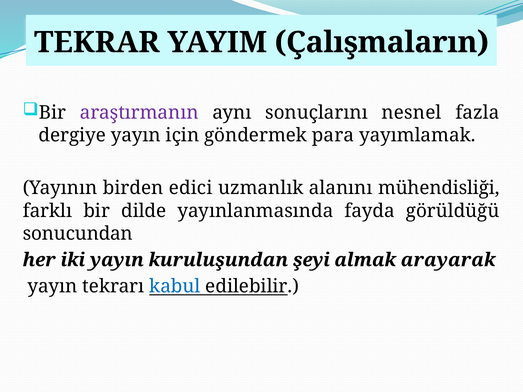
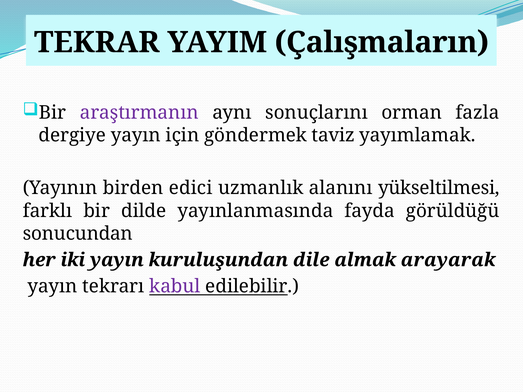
nesnel: nesnel -> orman (412, 113)
para: para -> taviz (333, 135)
mühendisliği: mühendisliği -> yükseltilmesi (439, 188)
şeyi: şeyi -> dile (311, 260)
kabul colour: blue -> purple (175, 287)
